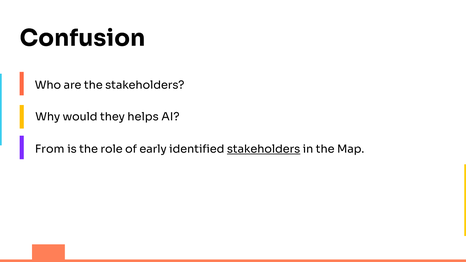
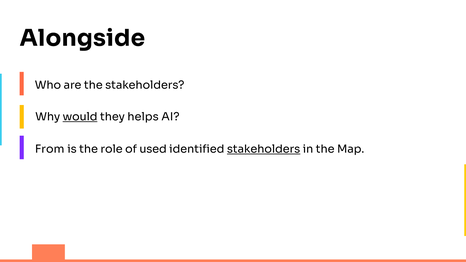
Confusion: Confusion -> Alongside (82, 38)
would underline: none -> present (80, 117)
early: early -> used (153, 149)
